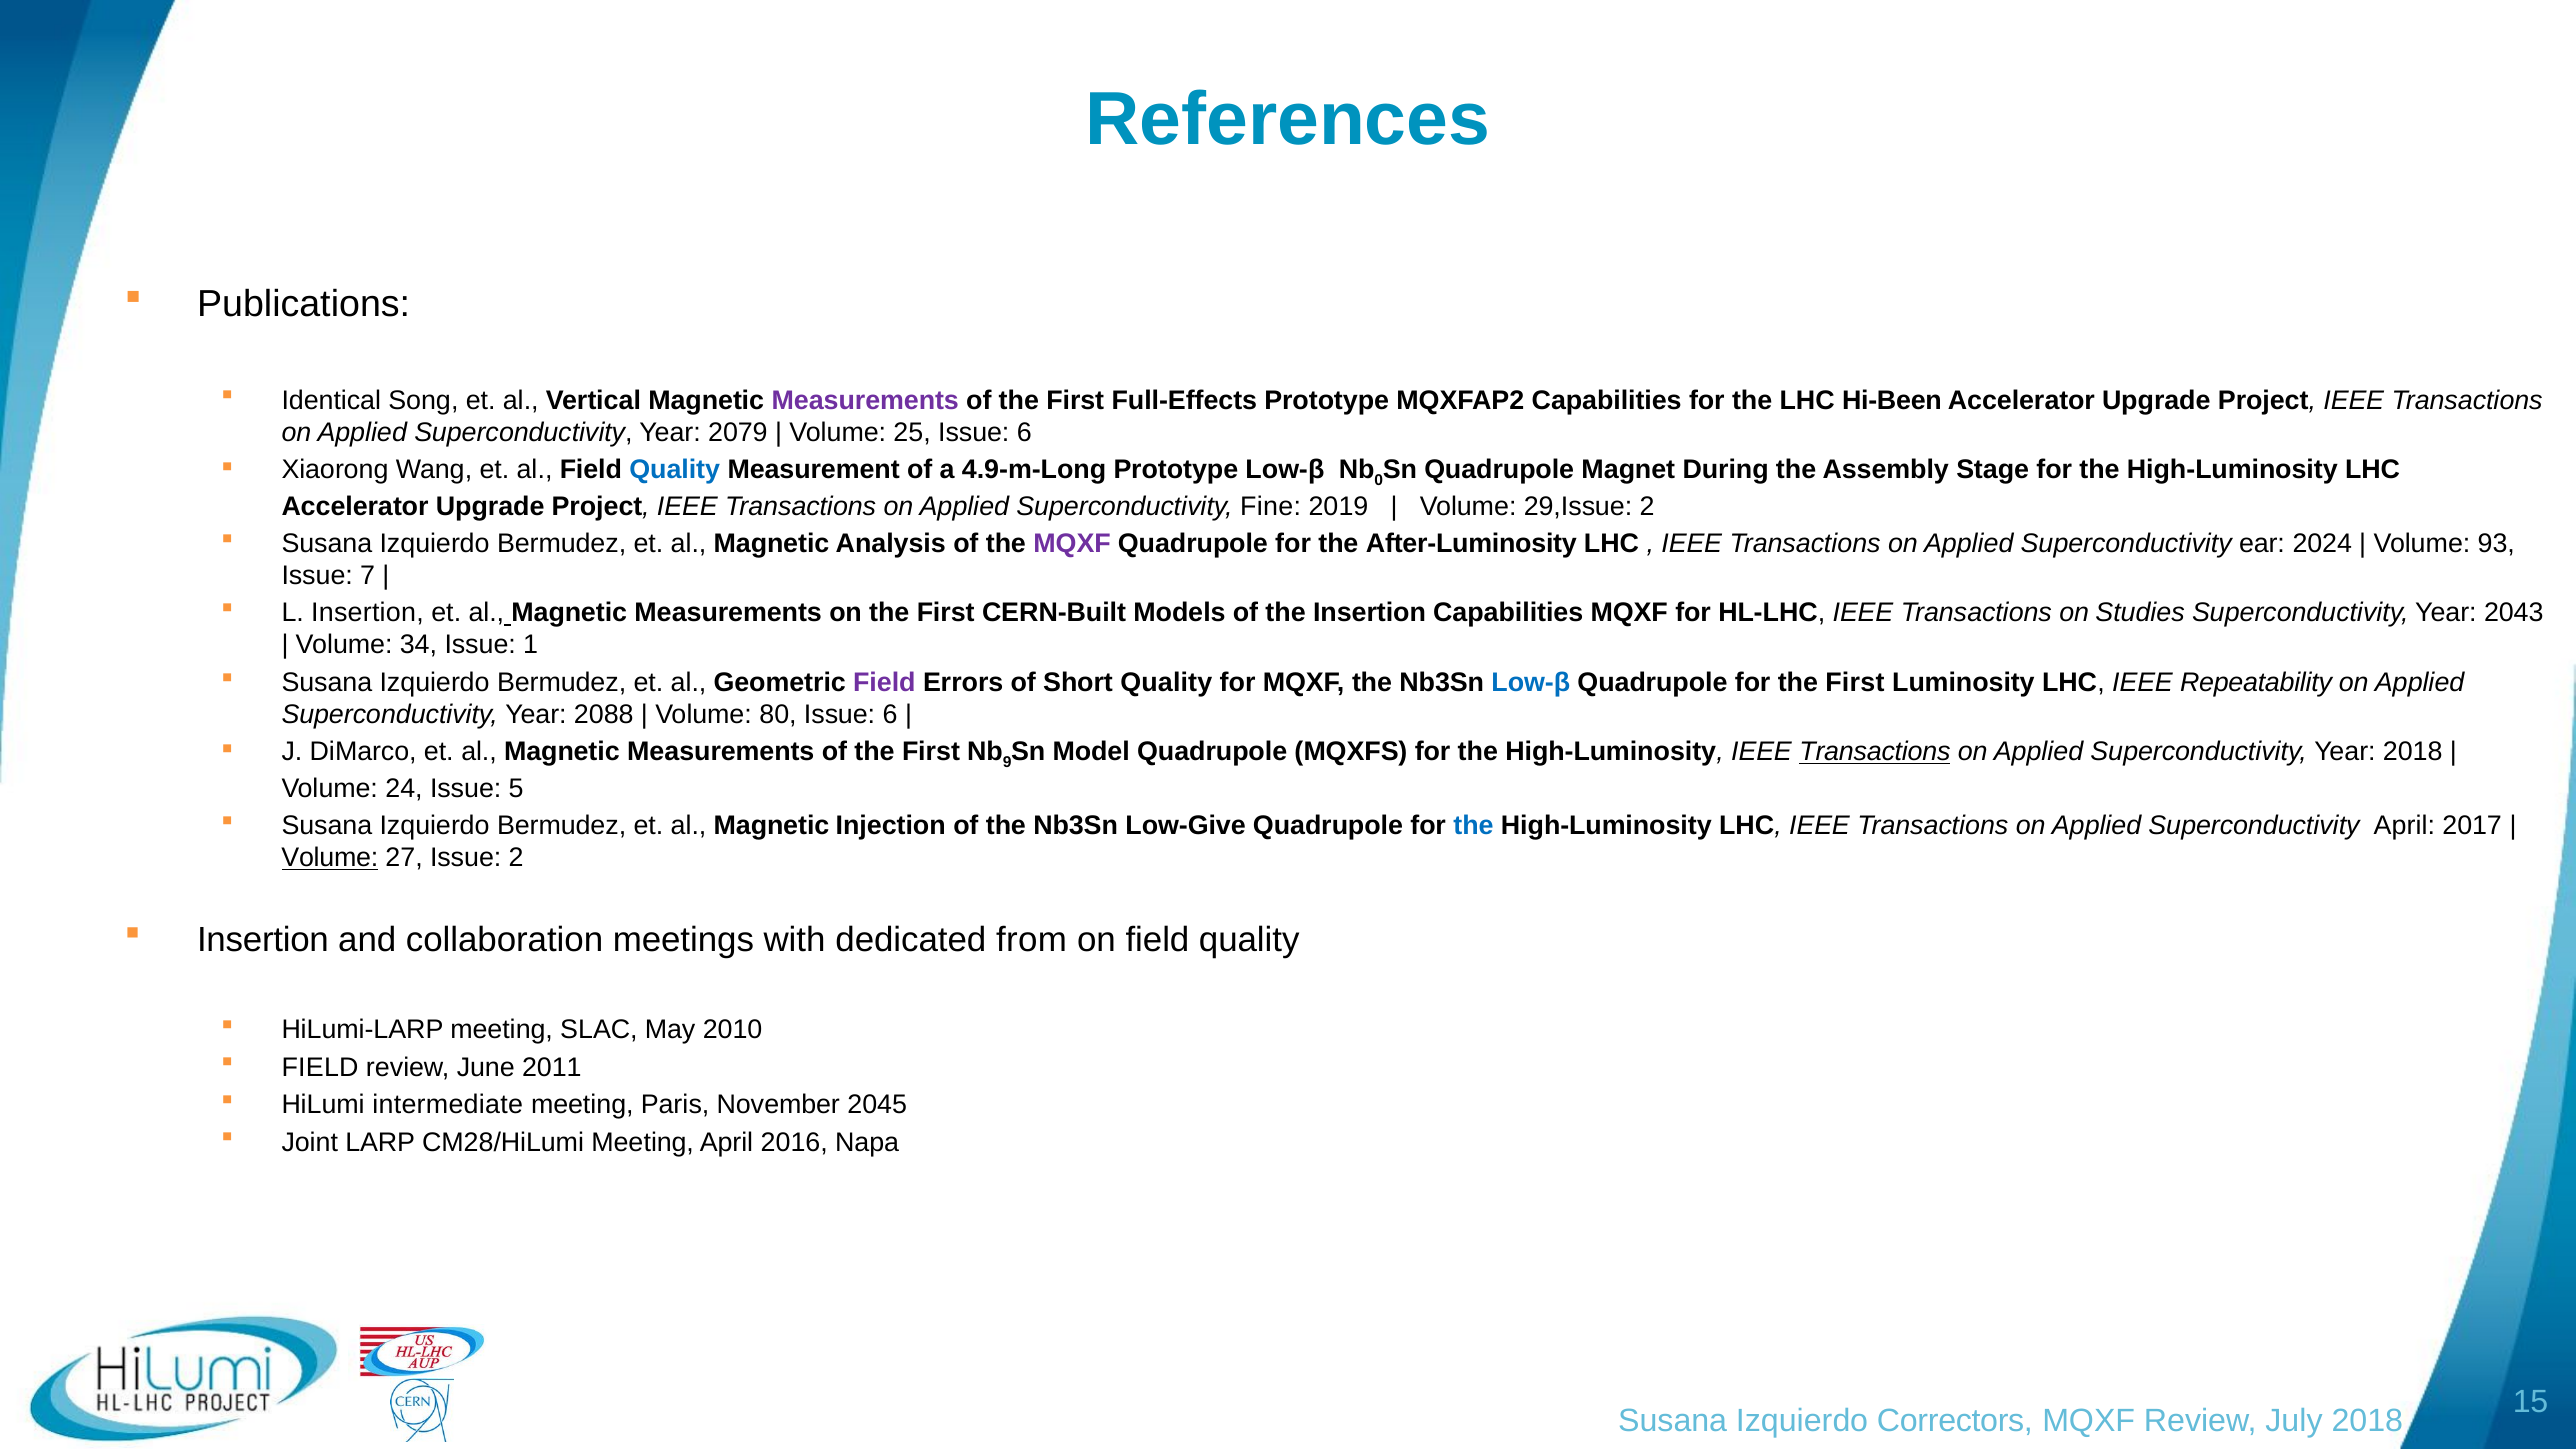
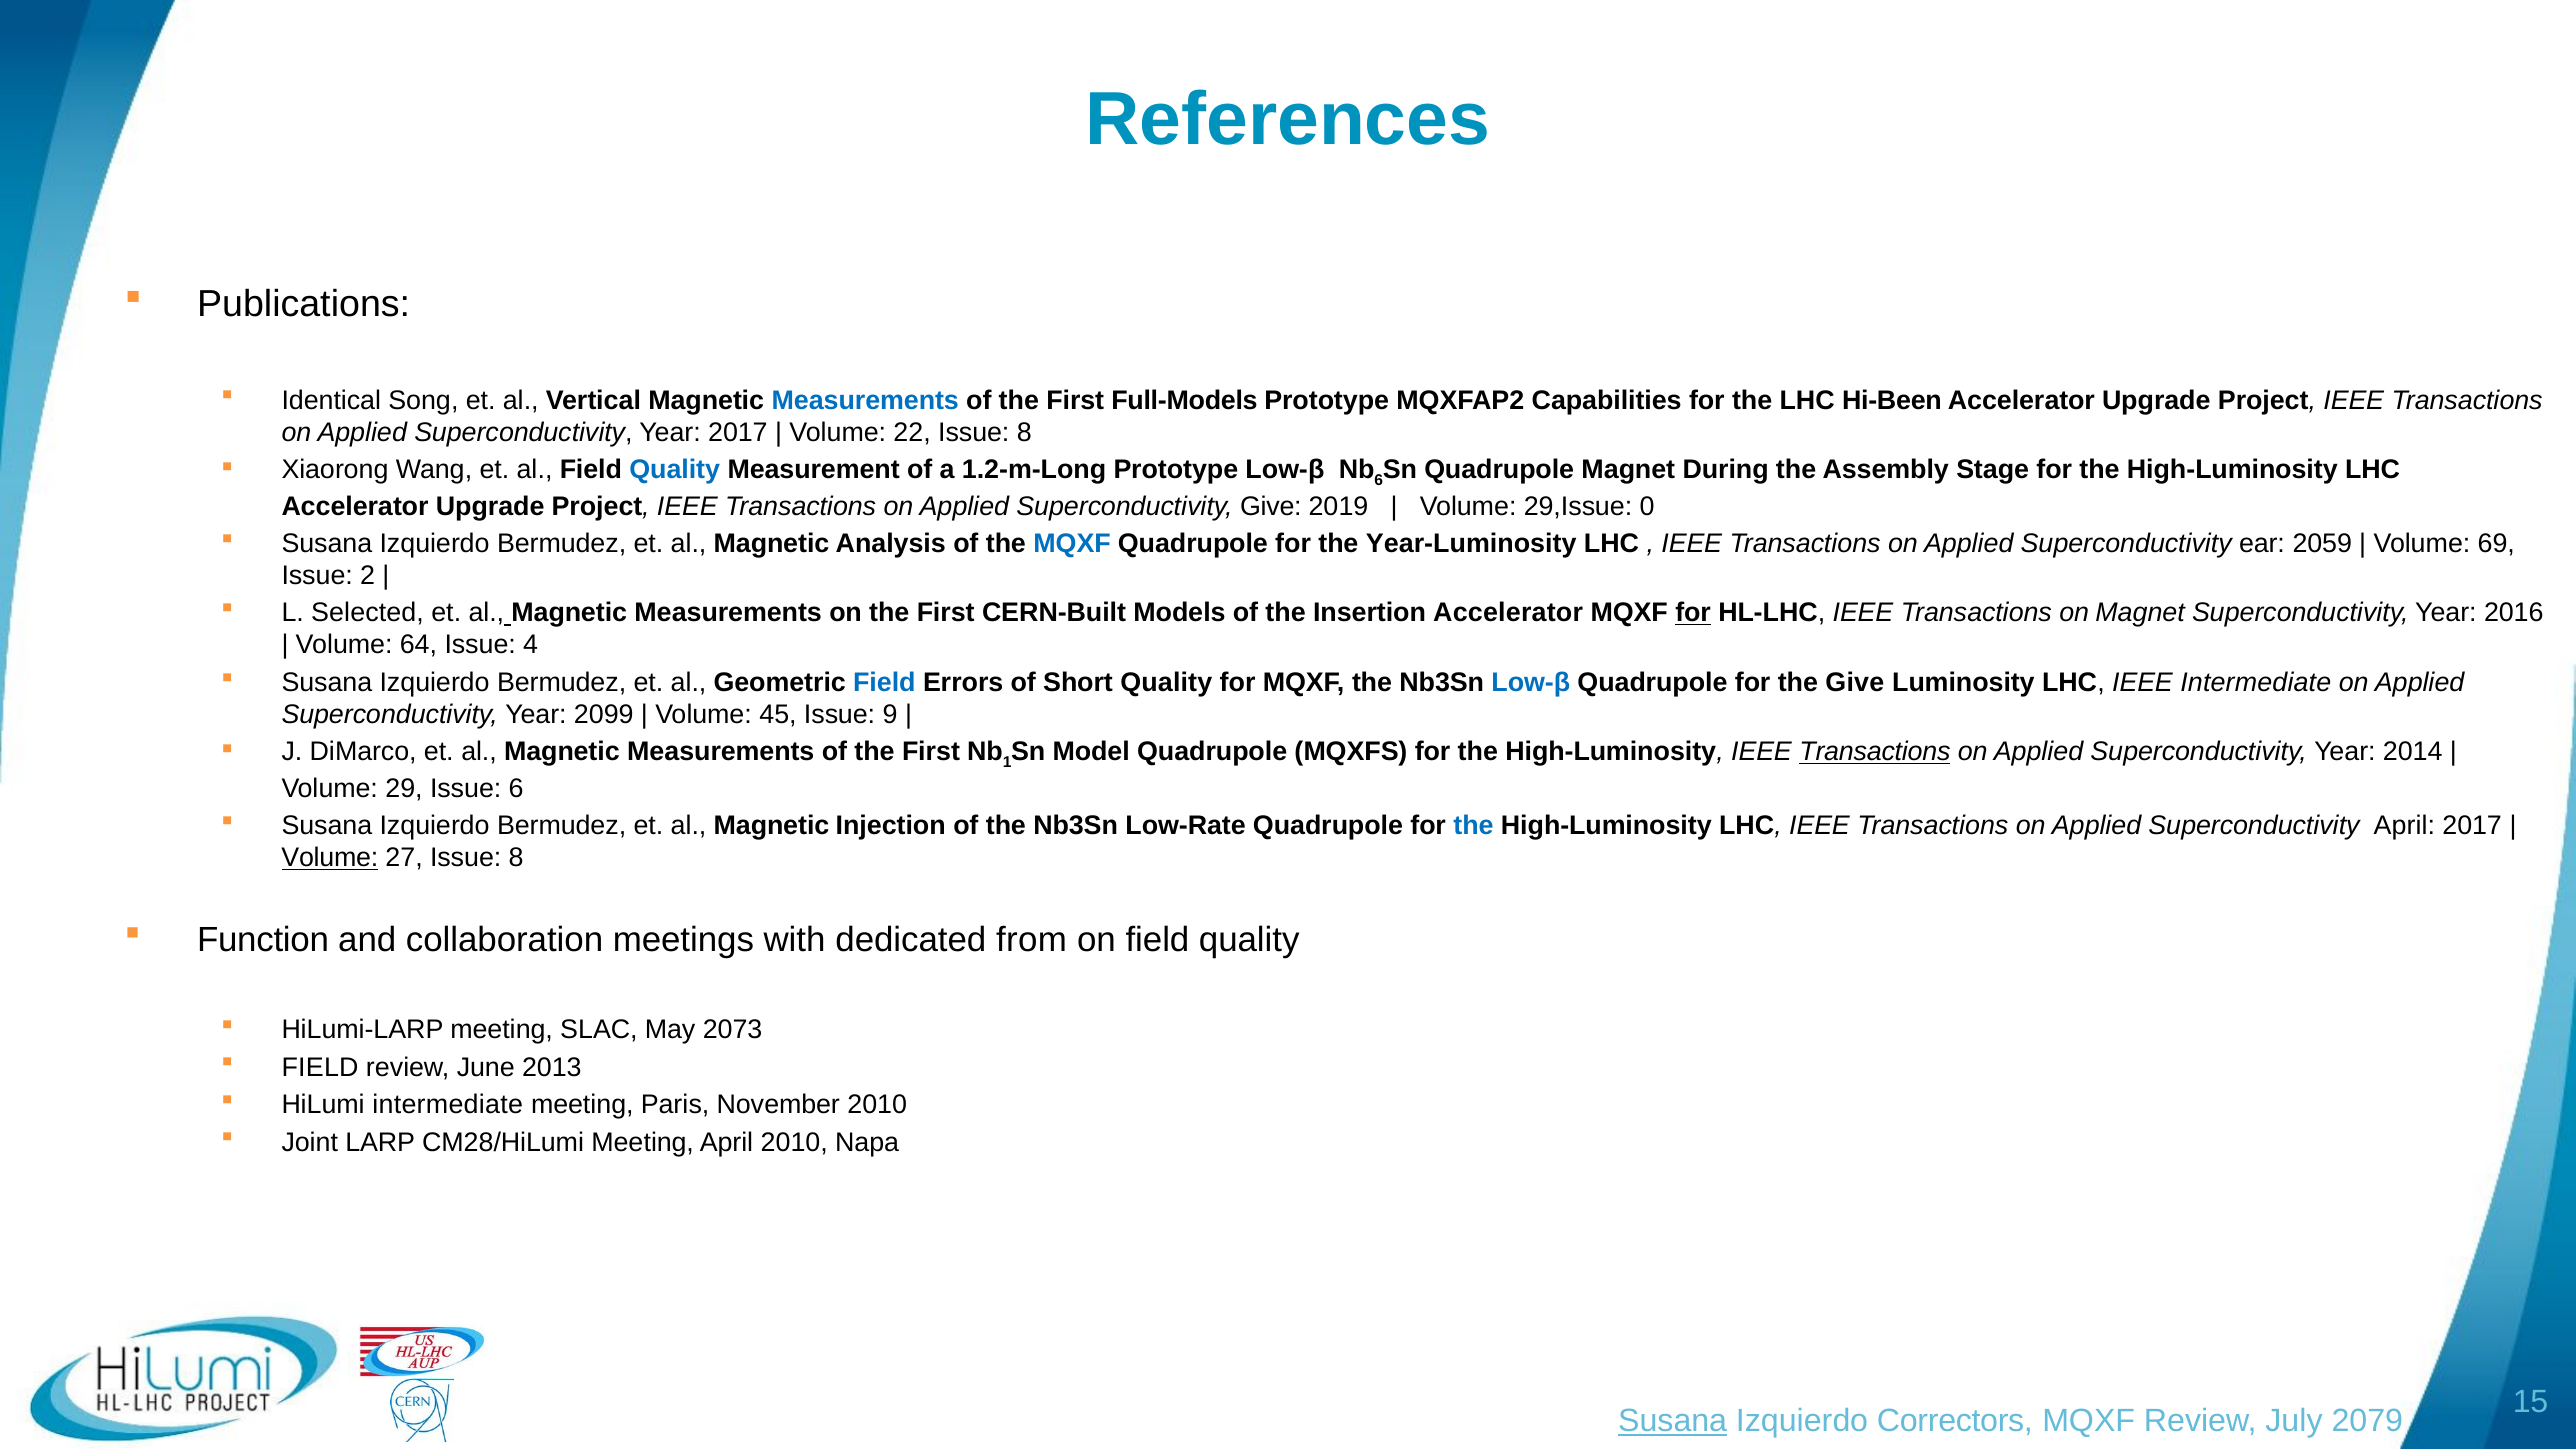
Measurements colour: purple -> blue (865, 400)
Full-Effects: Full-Effects -> Full-Models (1184, 400)
Year 2079: 2079 -> 2017 (738, 432)
25: 25 -> 22 (912, 432)
6: 6 -> 8 (1024, 432)
4.9-m-Long: 4.9-m-Long -> 1.2-m-Long (1034, 470)
0: 0 -> 6 (1379, 480)
Superconductivity Fine: Fine -> Give (1271, 506)
29,Issue 2: 2 -> 0 (1647, 506)
MQXF colour: purple -> blue (1072, 544)
After-Luminosity: After-Luminosity -> Year-Luminosity (1471, 544)
2024: 2024 -> 2059 (2322, 544)
93: 93 -> 69 (2496, 544)
7: 7 -> 2 (368, 576)
L Insertion: Insertion -> Selected (368, 613)
Insertion Capabilities: Capabilities -> Accelerator (1508, 613)
for underline: none -> present (1693, 613)
on Studies: Studies -> Magnet (2140, 613)
2043: 2043 -> 2016 (2514, 613)
34: 34 -> 64 (418, 645)
1: 1 -> 4 (531, 645)
Field colour: purple -> blue (884, 682)
for the First: First -> Give (1855, 682)
IEEE Repeatability: Repeatability -> Intermediate (2256, 682)
2088: 2088 -> 2099 (604, 714)
80: 80 -> 45 (778, 714)
6: 6 -> 9 (890, 714)
9: 9 -> 1 (1007, 762)
Year 2018: 2018 -> 2014 (2413, 752)
24: 24 -> 29 (404, 788)
Issue 5: 5 -> 6 (516, 788)
Low-Give: Low-Give -> Low-Rate (1186, 826)
27 Issue 2: 2 -> 8 (516, 858)
Insertion: Insertion -> Function (263, 940)
2010: 2010 -> 2073 (733, 1030)
2011: 2011 -> 2013 (552, 1067)
November 2045: 2045 -> 2010 (877, 1105)
April 2016: 2016 -> 2010 (794, 1142)
Susana underline: none -> present (1673, 1421)
July 2018: 2018 -> 2079 (2367, 1421)
